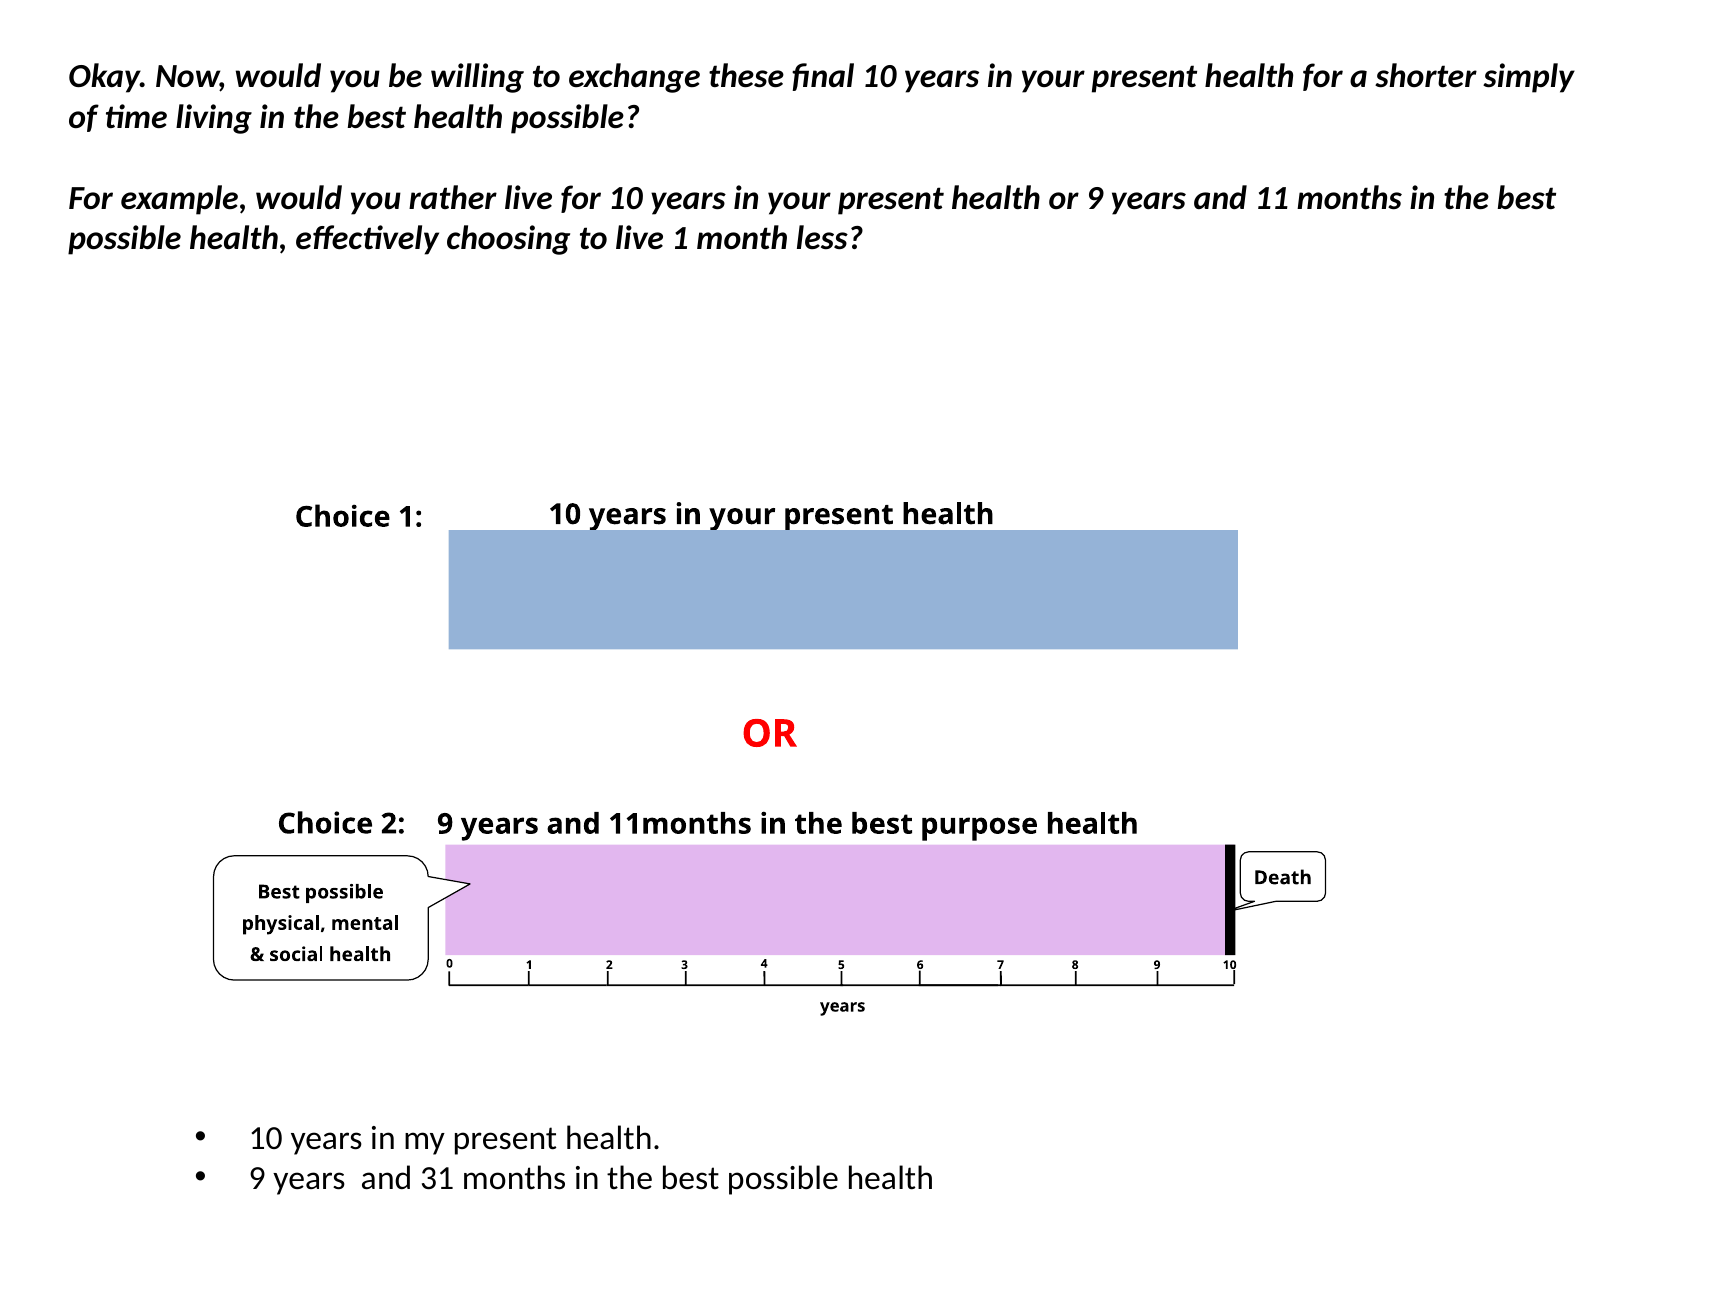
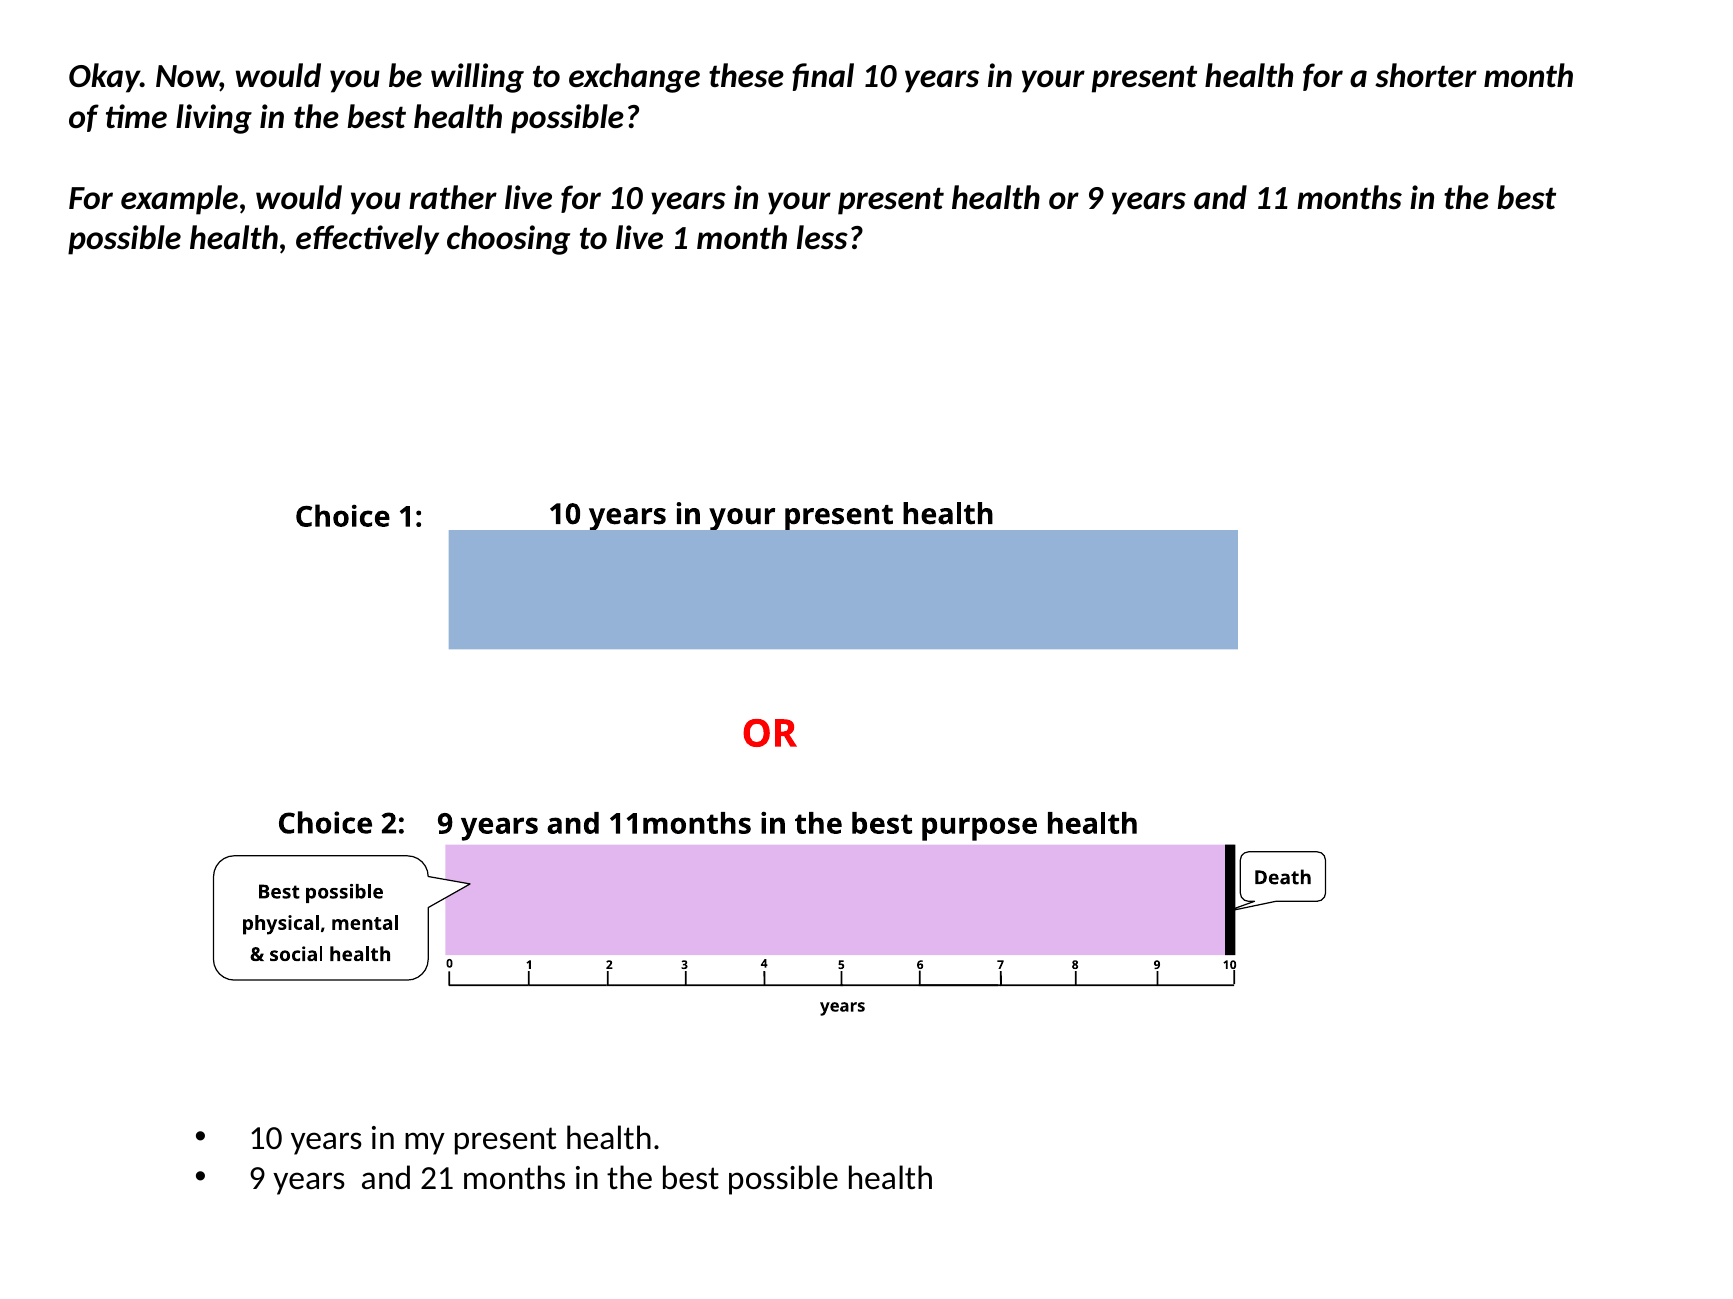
shorter simply: simply -> month (1529, 77)
31: 31 -> 21 (437, 1179)
